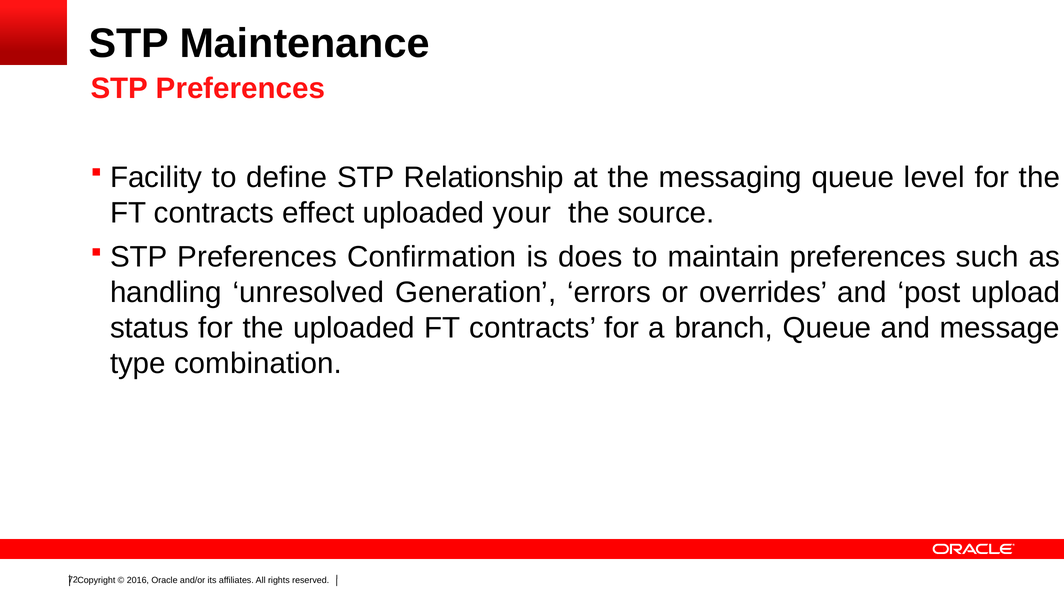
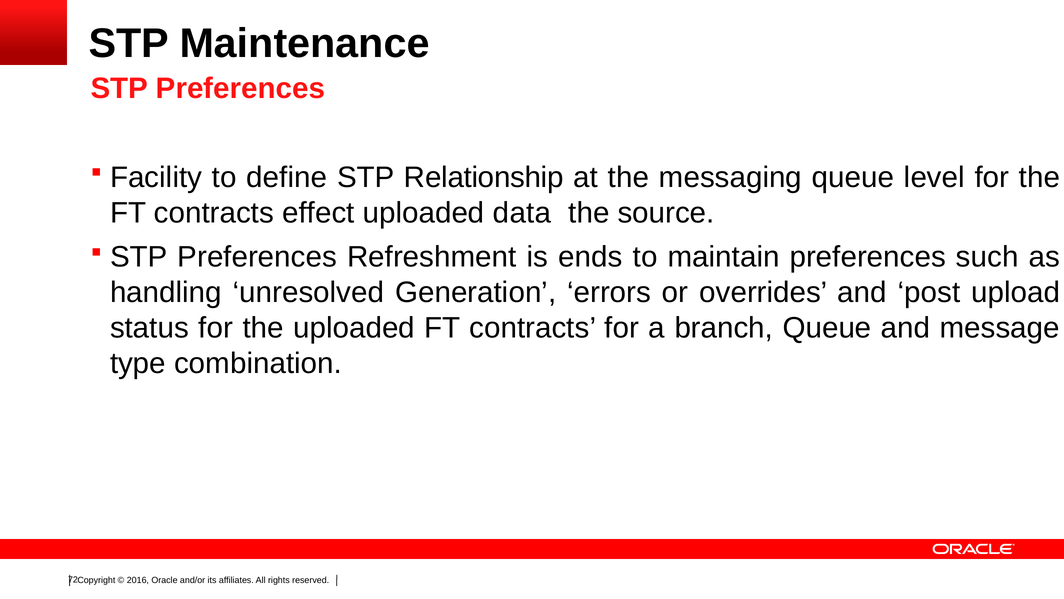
your: your -> data (522, 213)
Confirmation: Confirmation -> Refreshment (432, 257)
does: does -> ends (590, 257)
